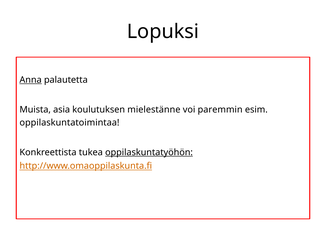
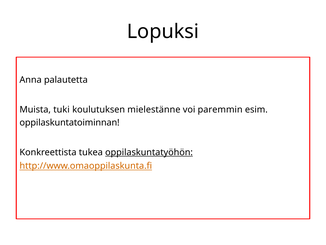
Anna underline: present -> none (31, 80)
asia: asia -> tuki (62, 109)
oppilaskuntatoimintaa: oppilaskuntatoimintaa -> oppilaskuntatoiminnan (70, 122)
